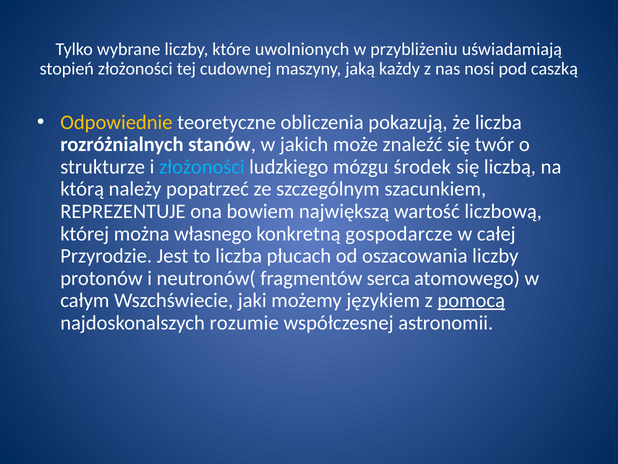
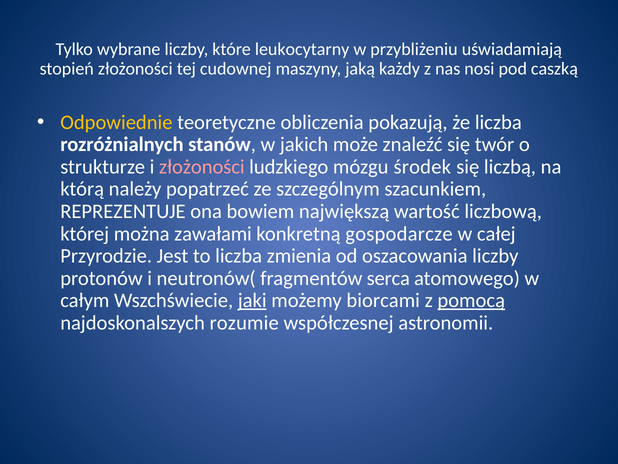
uwolnionych: uwolnionych -> leukocytarny (302, 49)
złożoności colour: light blue -> pink (202, 167)
własnego: własnego -> zawałami (213, 233)
płucach: płucach -> zmienia (299, 256)
jaki underline: none -> present (252, 300)
językiem: językiem -> biorcami (383, 300)
